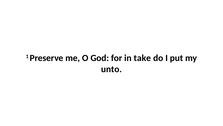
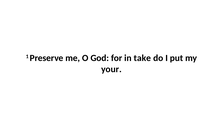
unto: unto -> your (111, 69)
